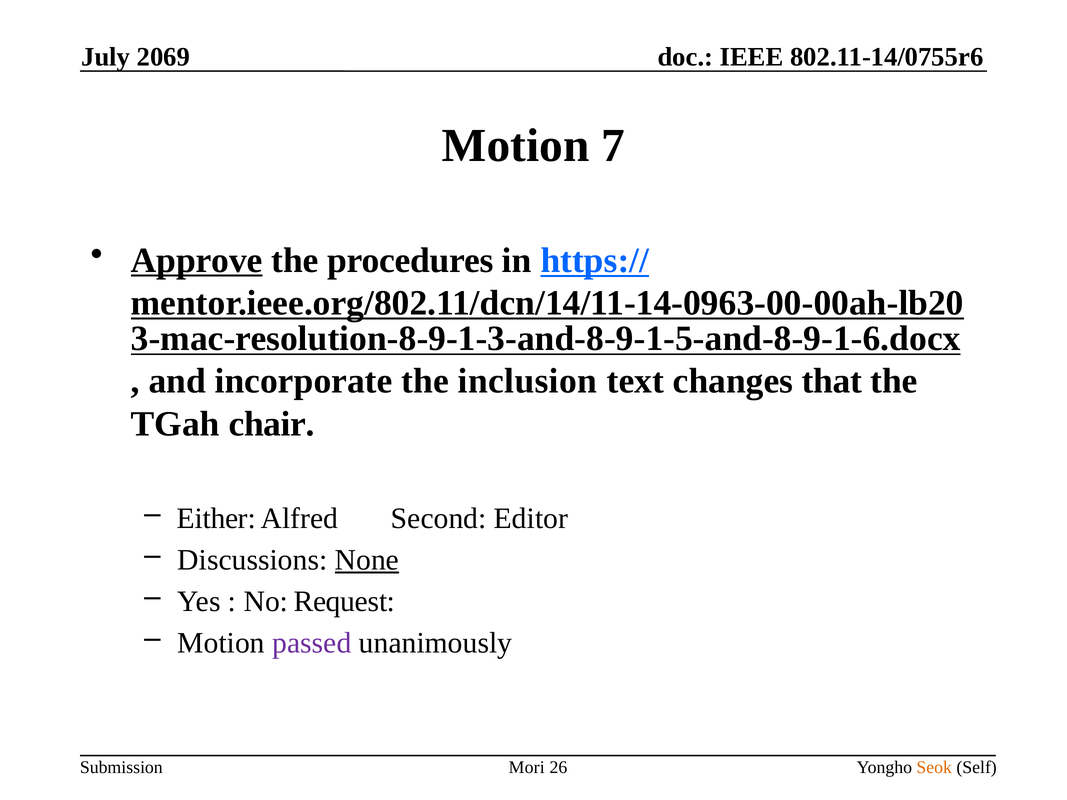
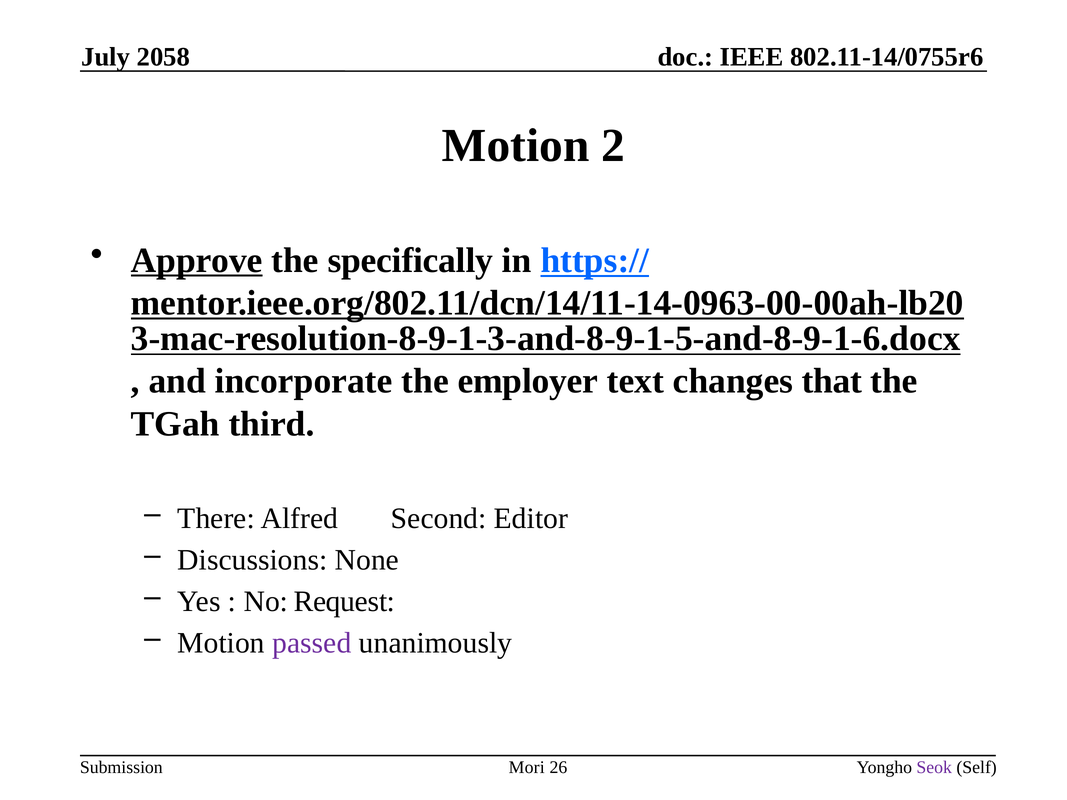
2069: 2069 -> 2058 (163, 57)
7: 7 -> 2 (613, 146)
procedures: procedures -> specifically (410, 260)
inclusion: inclusion -> employer (528, 381)
chair: chair -> third (272, 424)
Either: Either -> There (216, 518)
None underline: present -> none (367, 560)
Seok colour: orange -> purple (934, 768)
